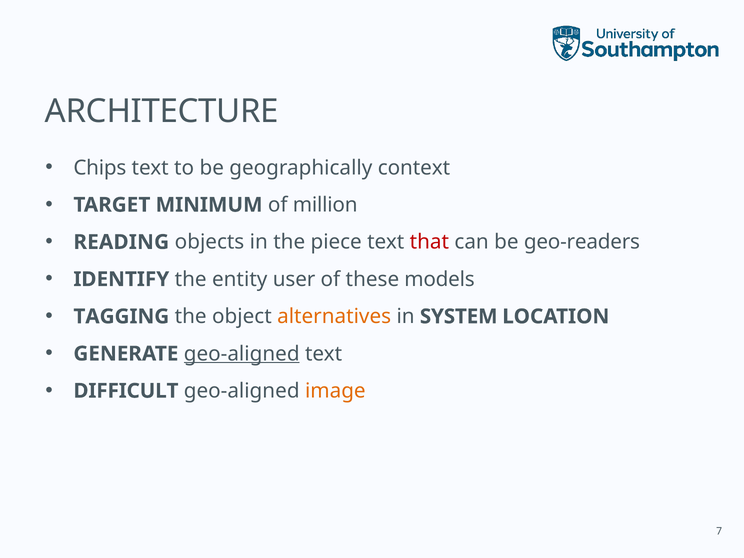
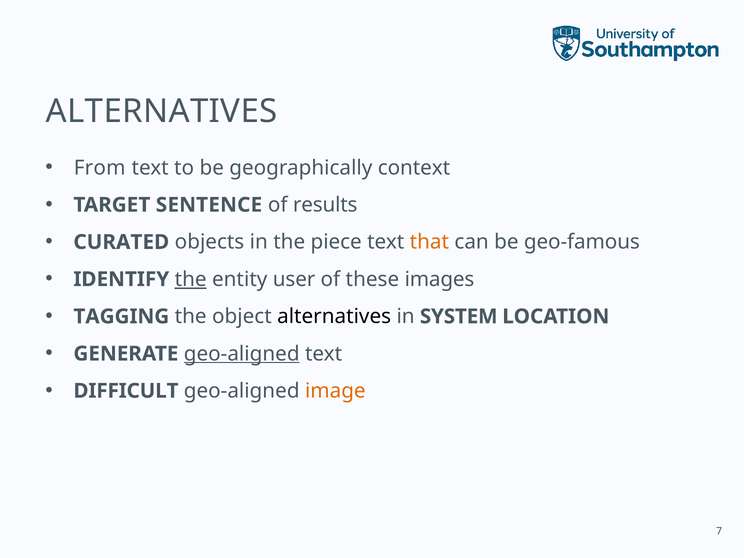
ARCHITECTURE: ARCHITECTURE -> ALTERNATIVES (162, 111)
Chips: Chips -> From (100, 168)
MINIMUM: MINIMUM -> SENTENCE (209, 205)
million: million -> results (325, 205)
READING: READING -> CURATED (121, 242)
that colour: red -> orange (429, 242)
geo-readers: geo-readers -> geo-famous (582, 242)
the underline: none -> present (191, 279)
models: models -> images (439, 279)
alternatives colour: orange -> black (334, 316)
